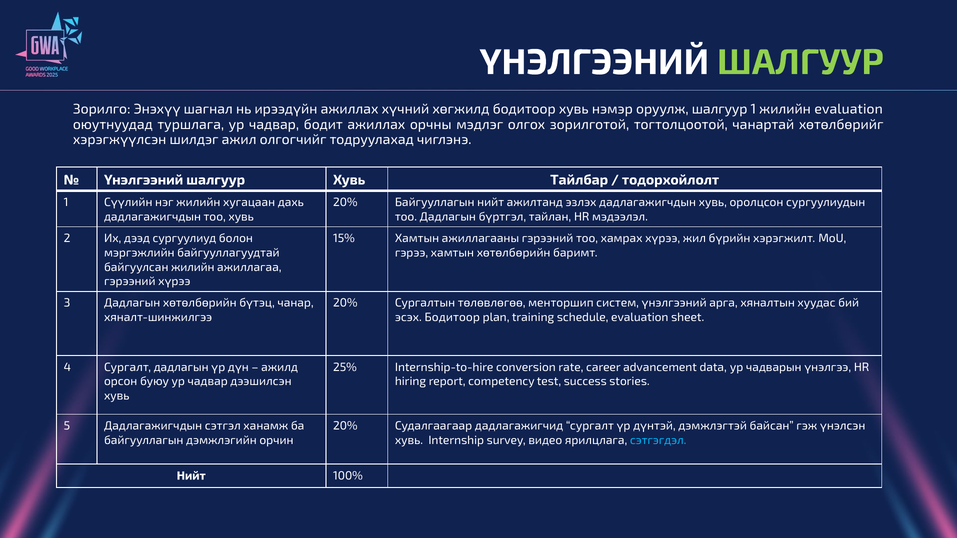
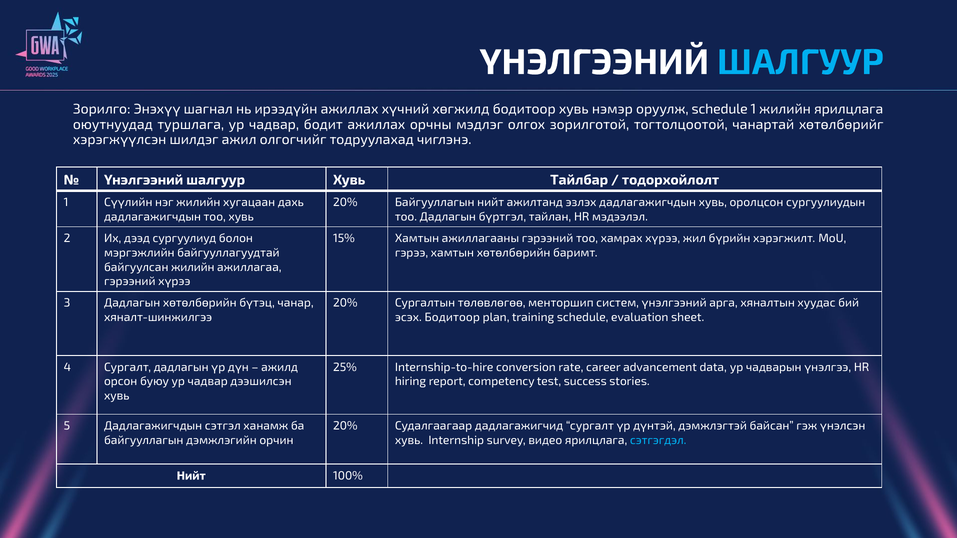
ШАЛГУУР colour: light green -> light blue (800, 62)
оруулж шалгуур: шалгуур -> schedule (720, 109)
жилийн evaluation: evaluation -> ярилцлага (849, 109)
